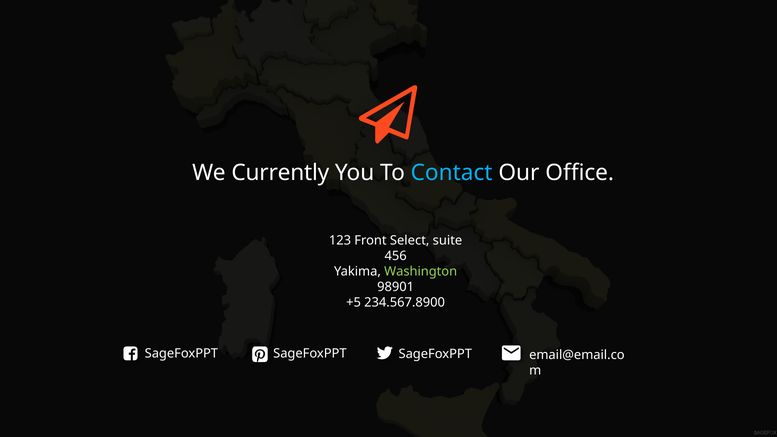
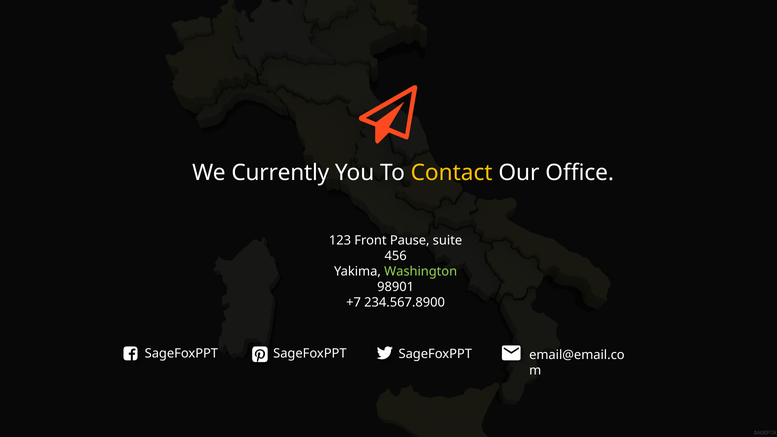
Contact colour: light blue -> yellow (452, 173)
Select: Select -> Pause (410, 241)
+5: +5 -> +7 (354, 303)
